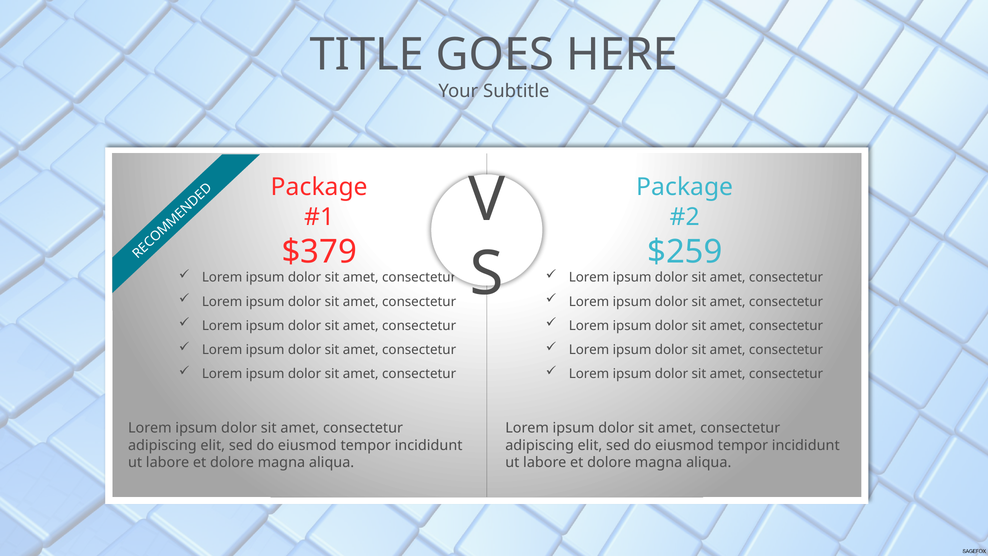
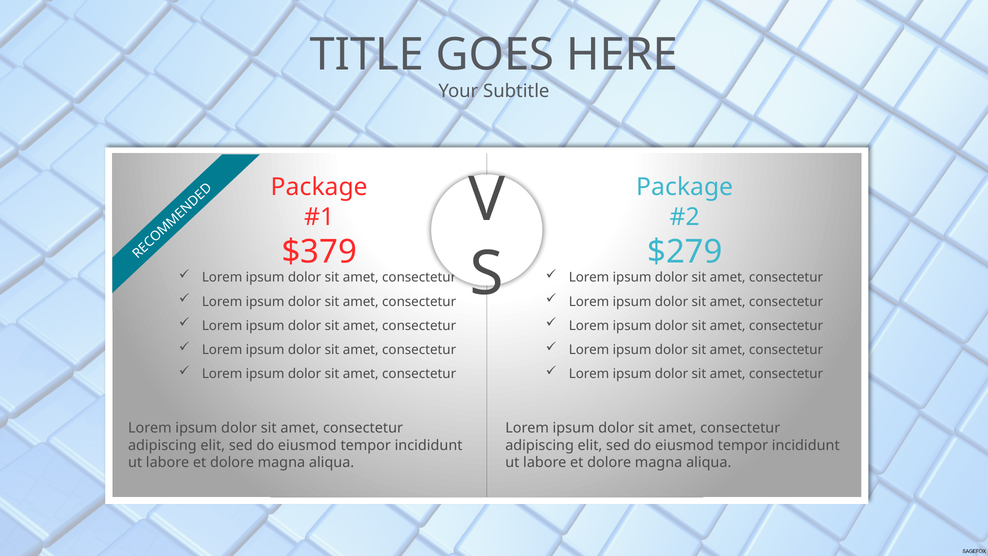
$259: $259 -> $279 (685, 252)
